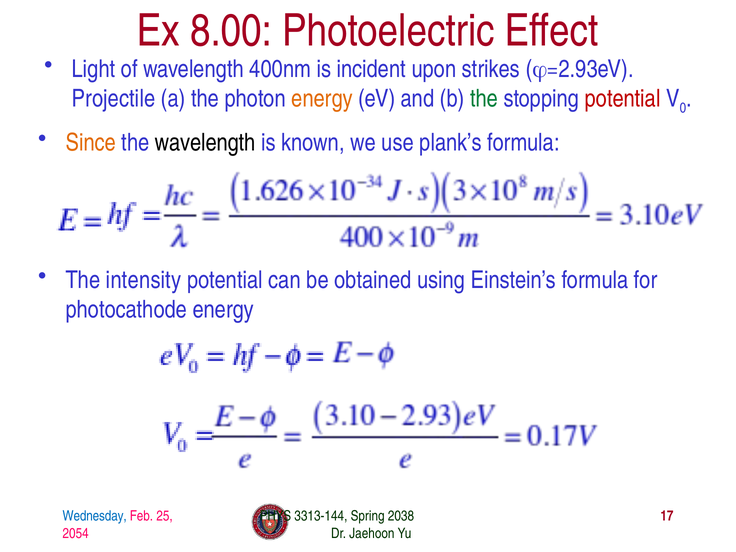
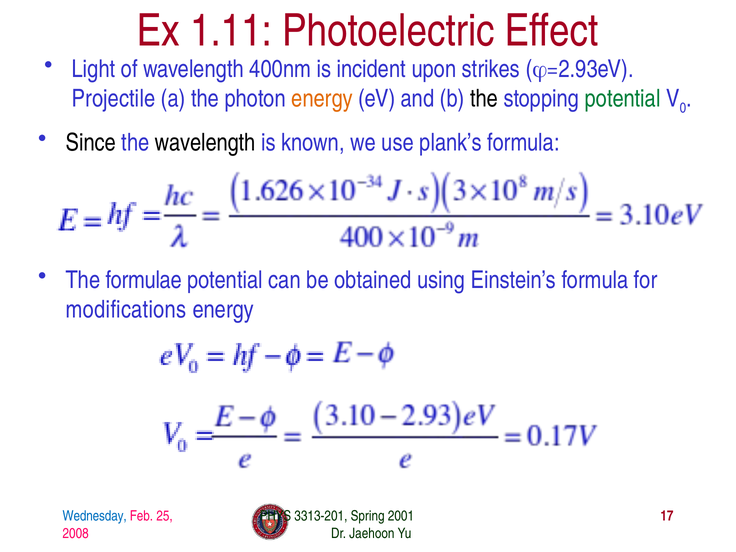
8.00: 8.00 -> 1.11 (231, 31)
the colour: green -> black (484, 99)
potential colour: red -> green (623, 99)
Since colour: orange -> black (91, 143)
intensity: intensity -> formulae (144, 280)
photocathode: photocathode -> modifications (126, 310)
3313-144: 3313-144 -> 3313-201 (321, 516)
2038: 2038 -> 2001 (401, 516)
2054: 2054 -> 2008 (76, 533)
